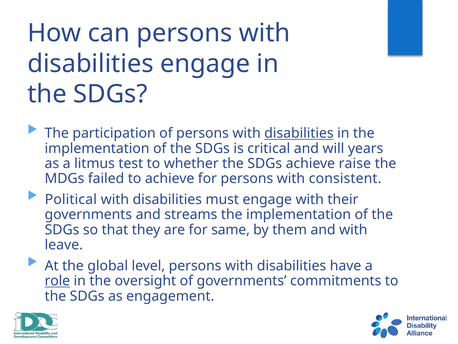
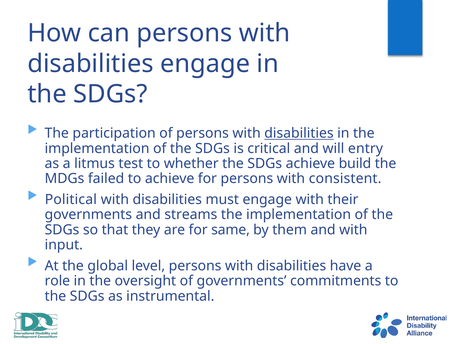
years: years -> entry (366, 148)
raise: raise -> build (355, 163)
leave: leave -> input (64, 245)
role underline: present -> none (57, 281)
engagement: engagement -> instrumental (170, 296)
